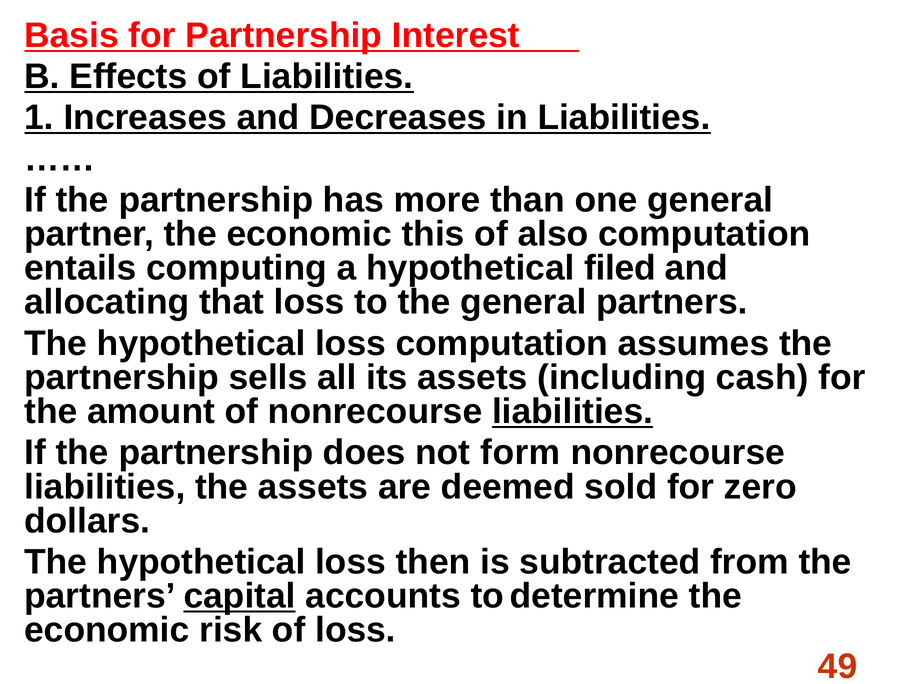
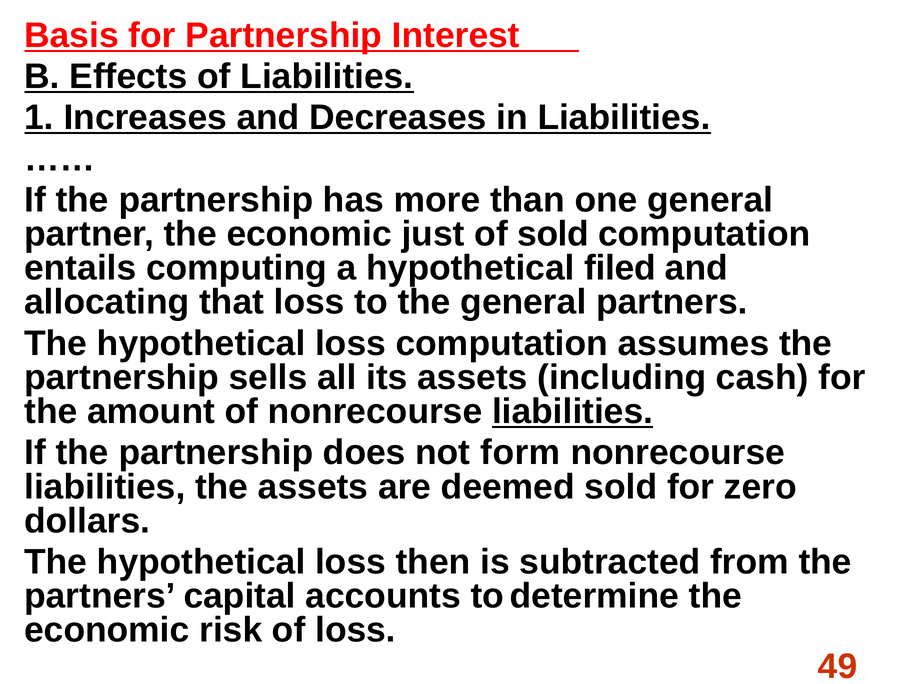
this: this -> just (433, 234)
of also: also -> sold (553, 234)
capital underline: present -> none (240, 596)
